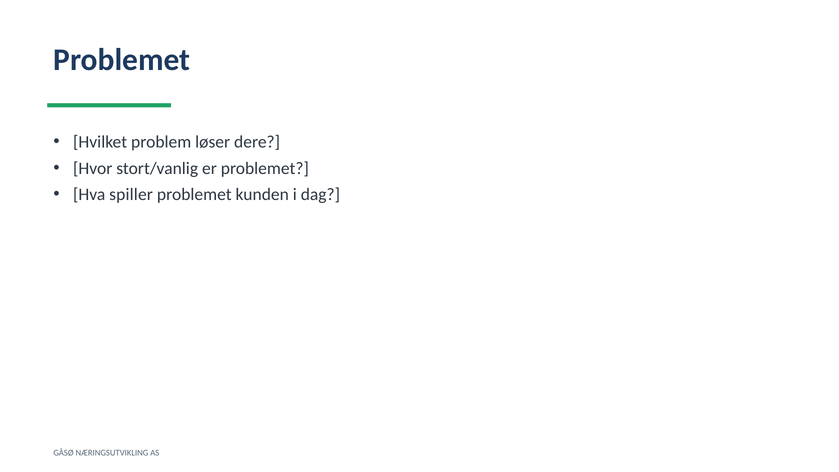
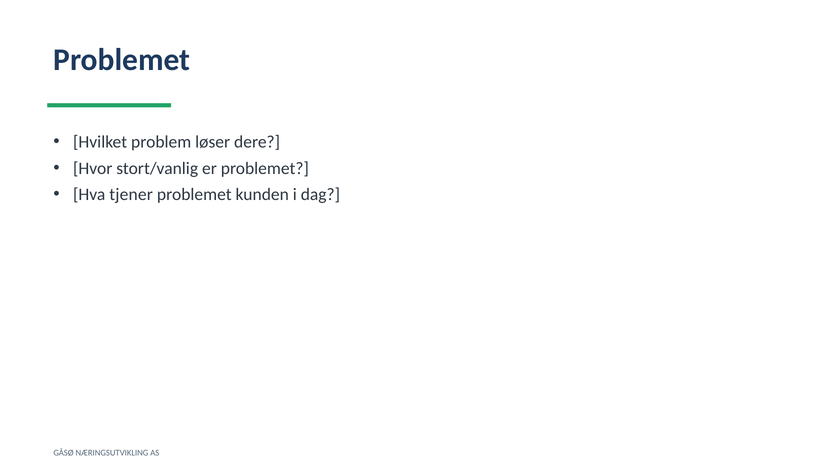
spiller: spiller -> tjener (131, 195)
